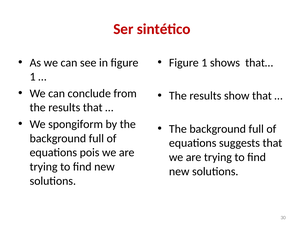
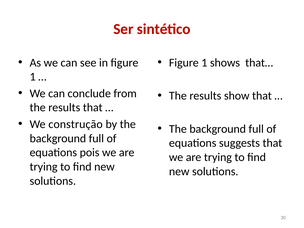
spongiform: spongiform -> construção (76, 124)
